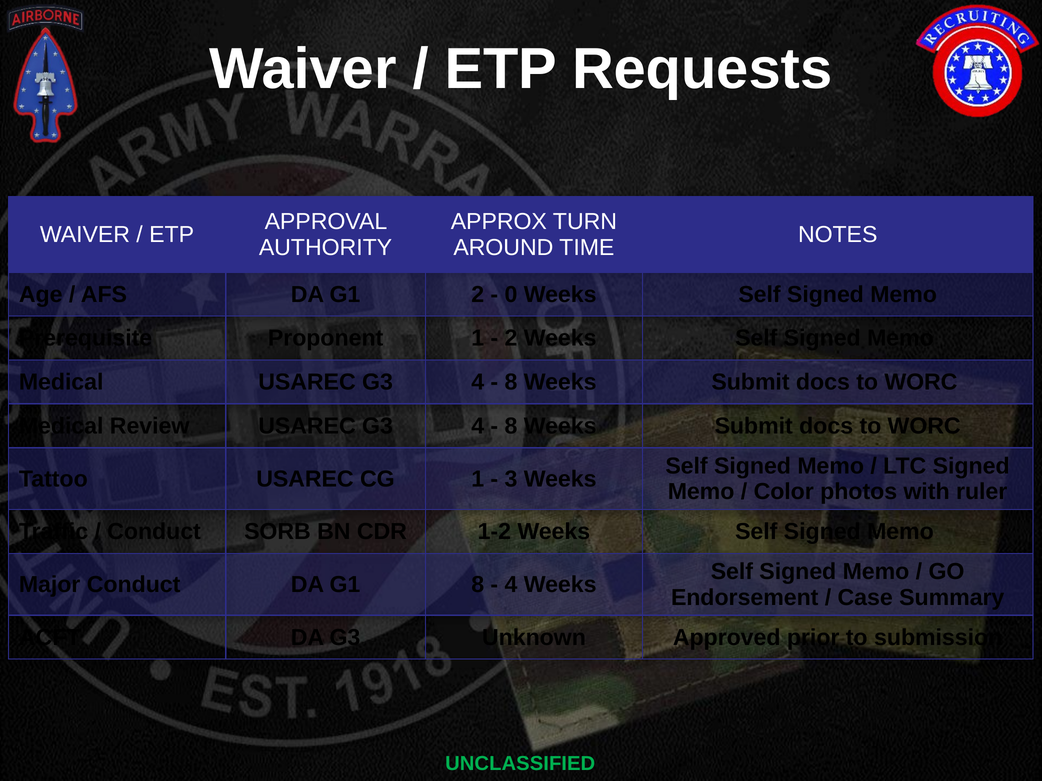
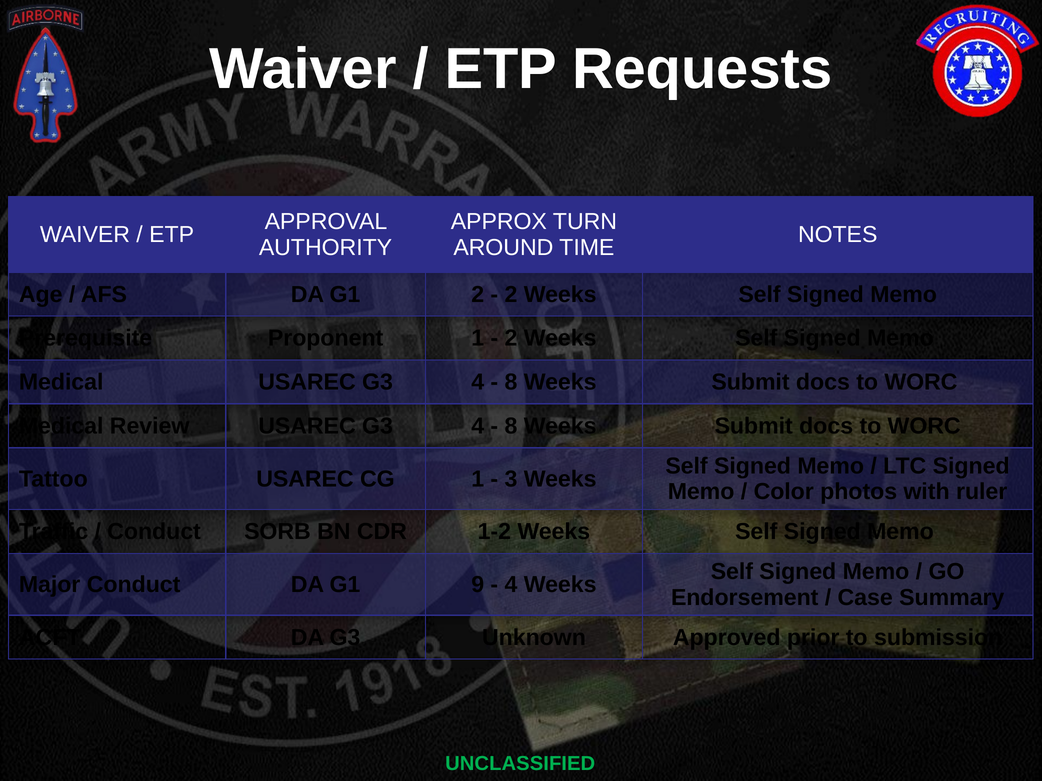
0: 0 -> 2 (511, 295)
G1 8: 8 -> 9 (478, 585)
